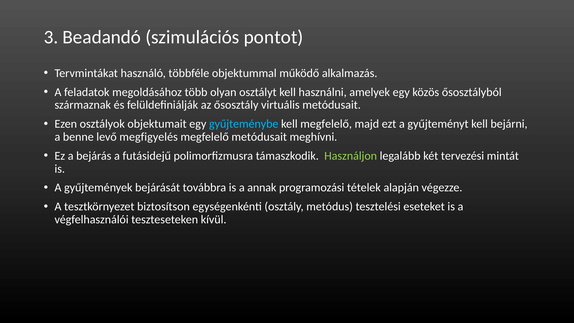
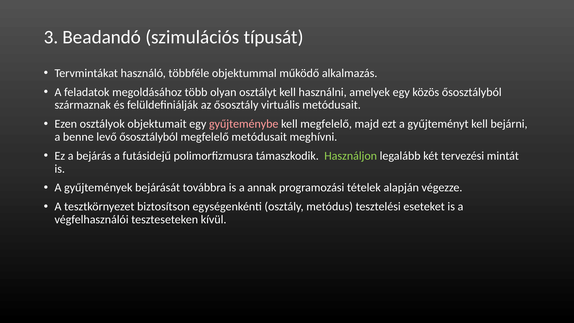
pontot: pontot -> típusát (274, 37)
gyűjteménybe colour: light blue -> pink (244, 124)
levő megfigyelés: megfigyelés -> ősosztályból (149, 137)
